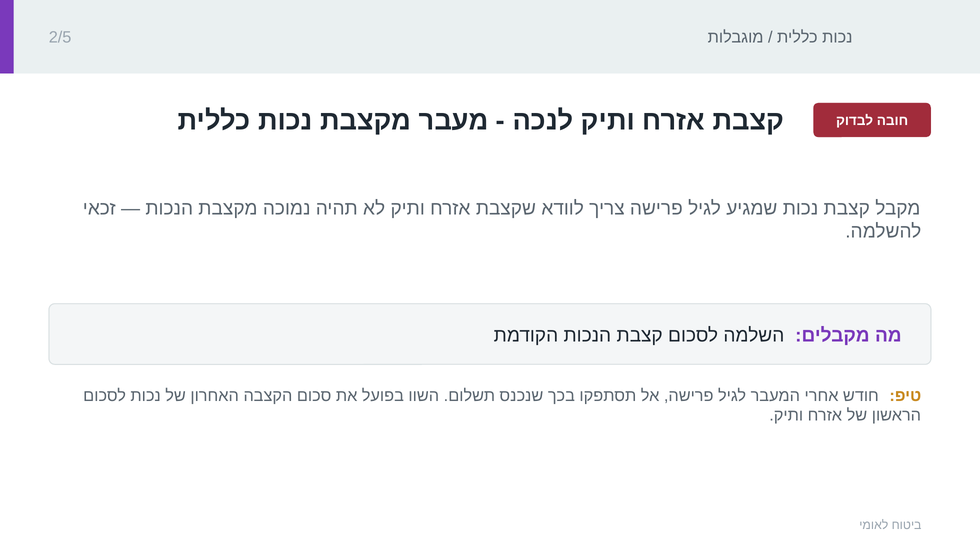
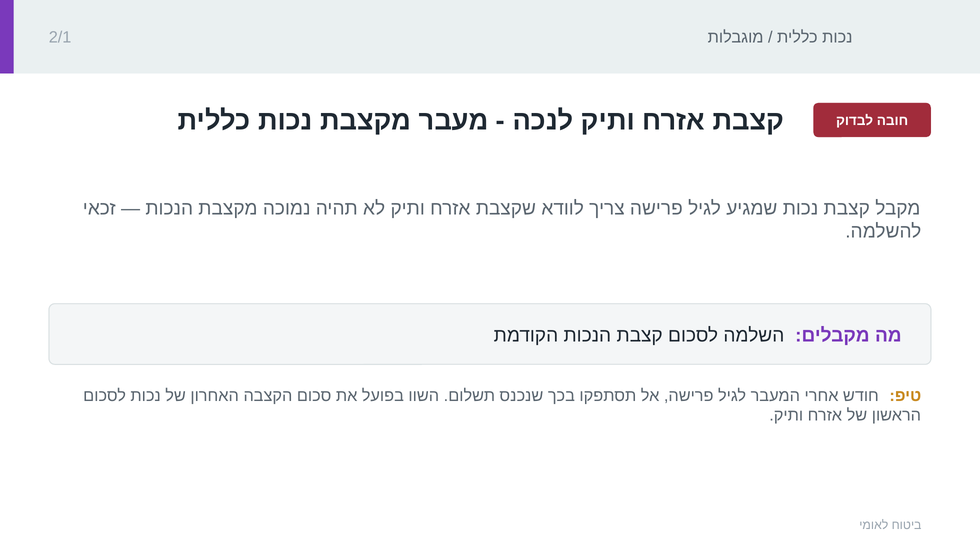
2/5: 2/5 -> 2/1 (60, 37)
